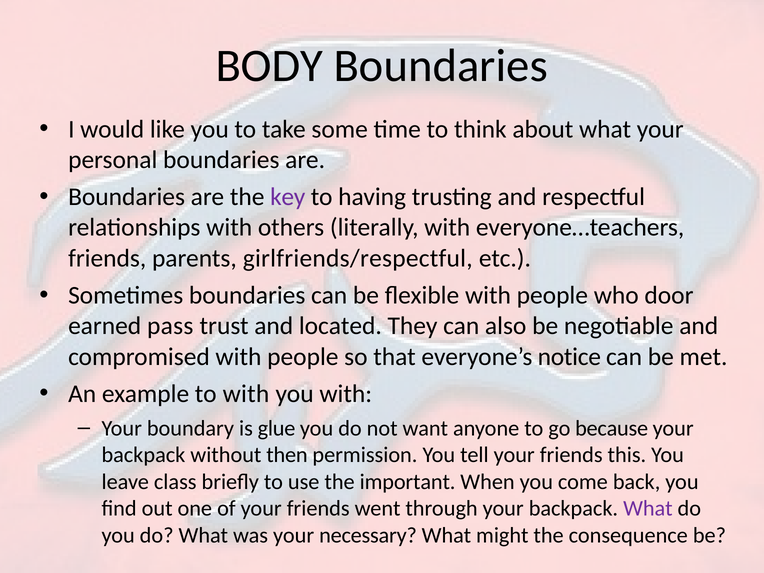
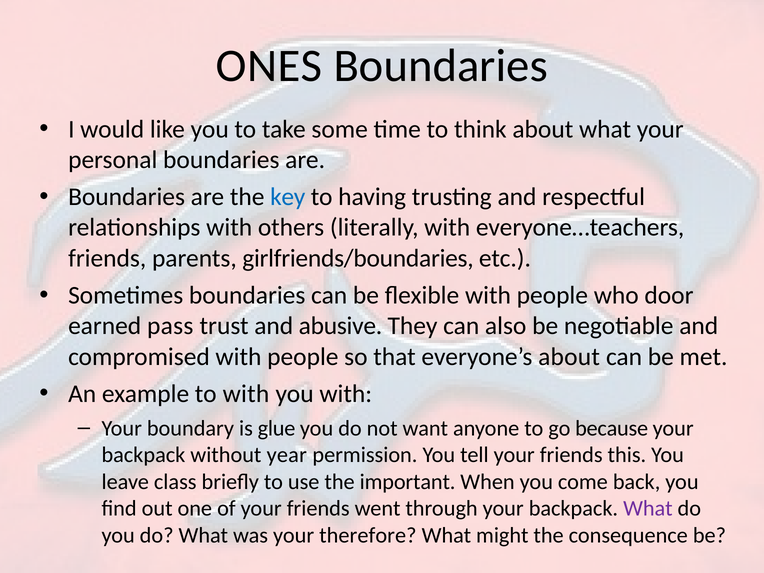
BODY: BODY -> ONES (269, 66)
key colour: purple -> blue (288, 197)
girlfriends/respectful: girlfriends/respectful -> girlfriends/boundaries (358, 258)
located: located -> abusive (340, 326)
everyone’s notice: notice -> about (569, 357)
then: then -> year (287, 455)
necessary: necessary -> therefore (368, 535)
